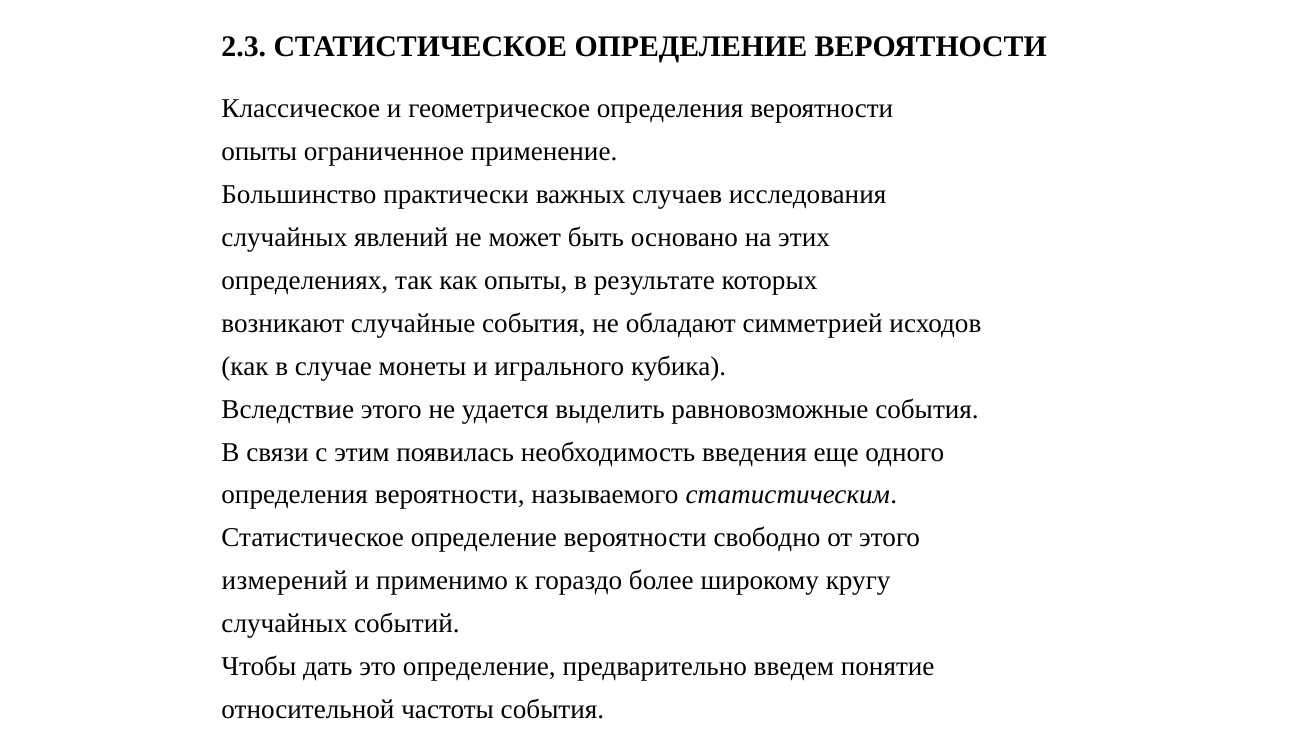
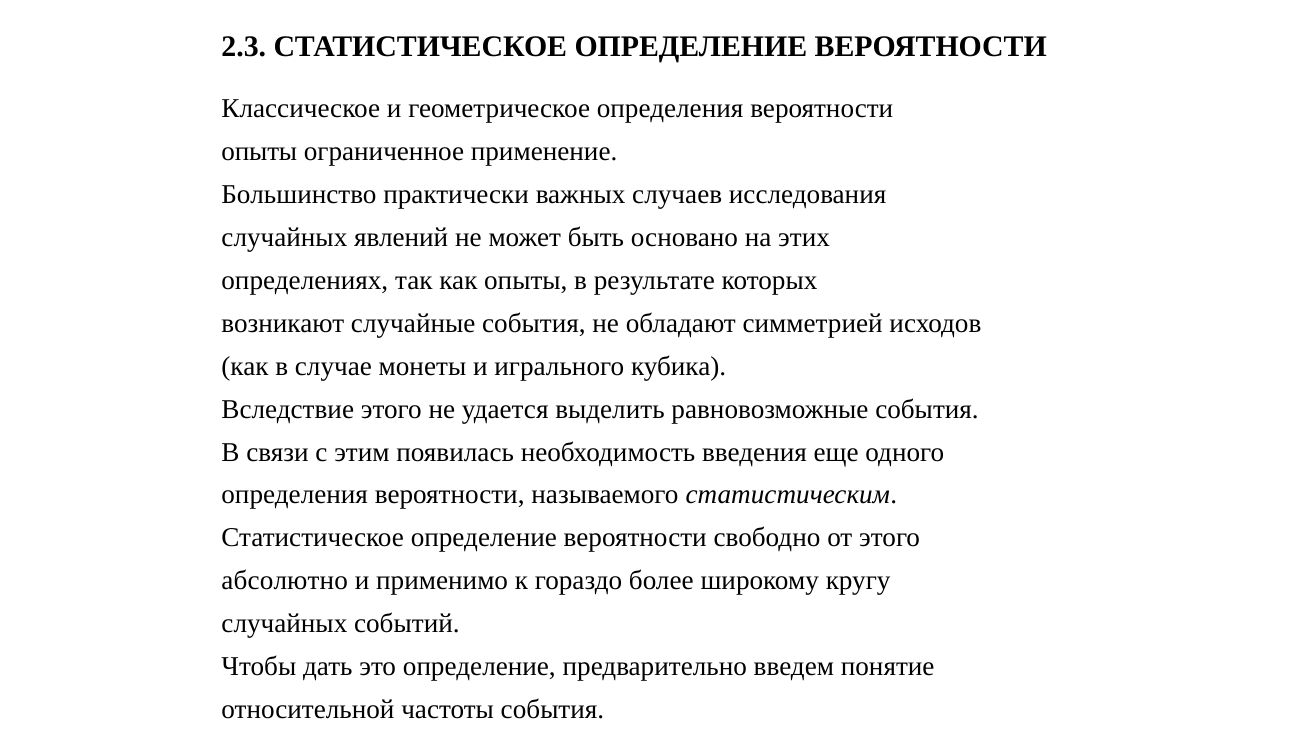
измерений: измерений -> абсолютно (285, 581)
